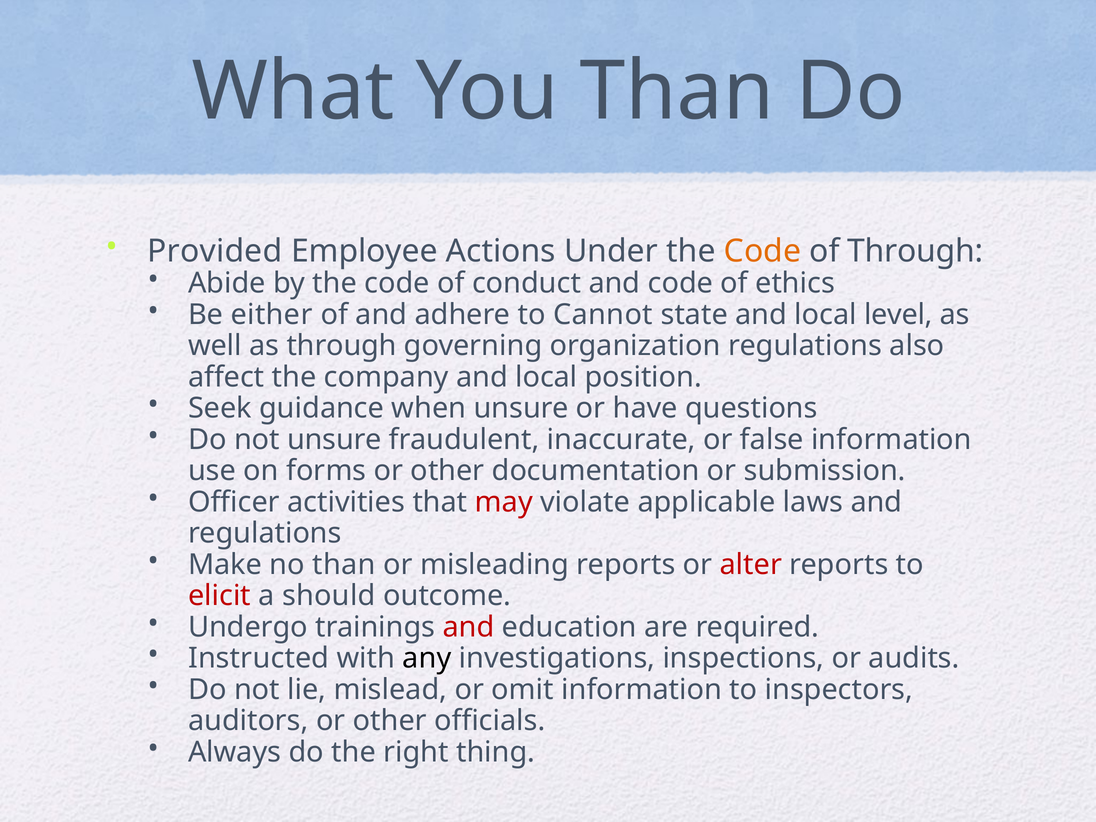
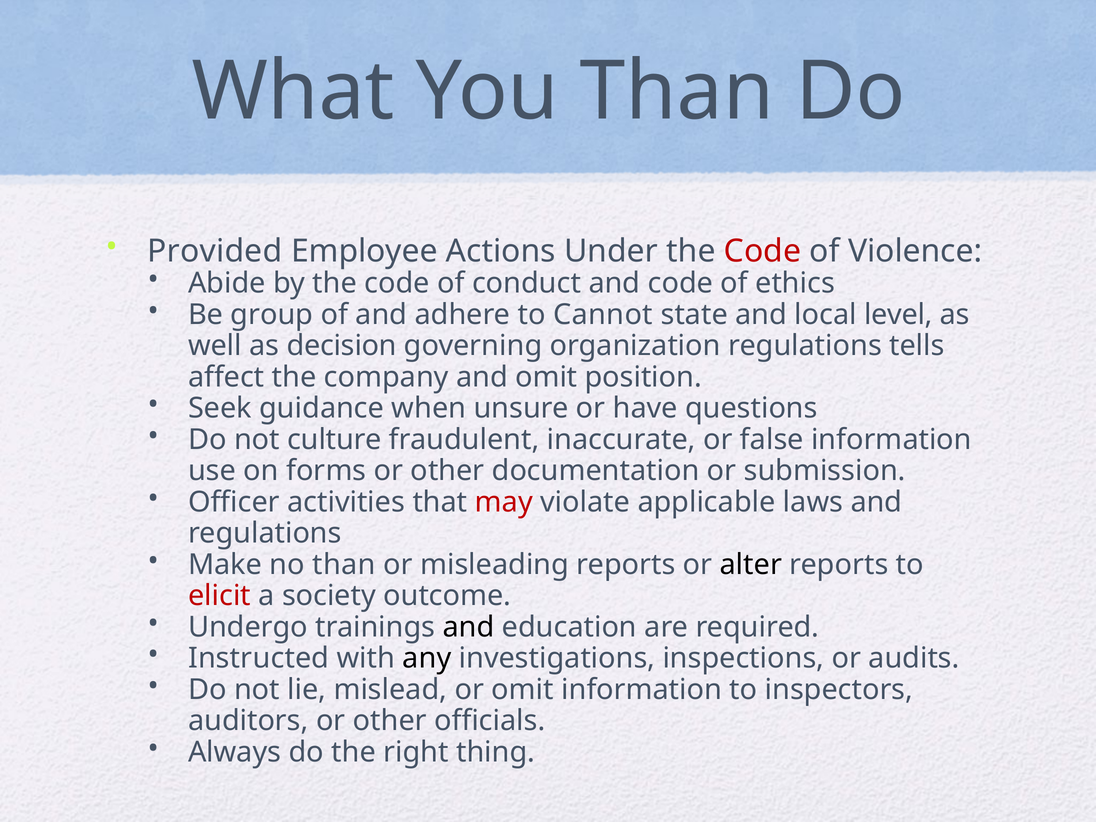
Code colour: orange -> red (763, 251)
of Through: Through -> Violence (915, 251)
either: either -> group (272, 315)
as through: through -> decision (342, 346)
also: also -> tells (917, 346)
company and local: local -> omit (546, 377)
not unsure: unsure -> culture (334, 440)
alter colour: red -> black (751, 565)
should: should -> society (329, 596)
and colour: red -> black (469, 627)
